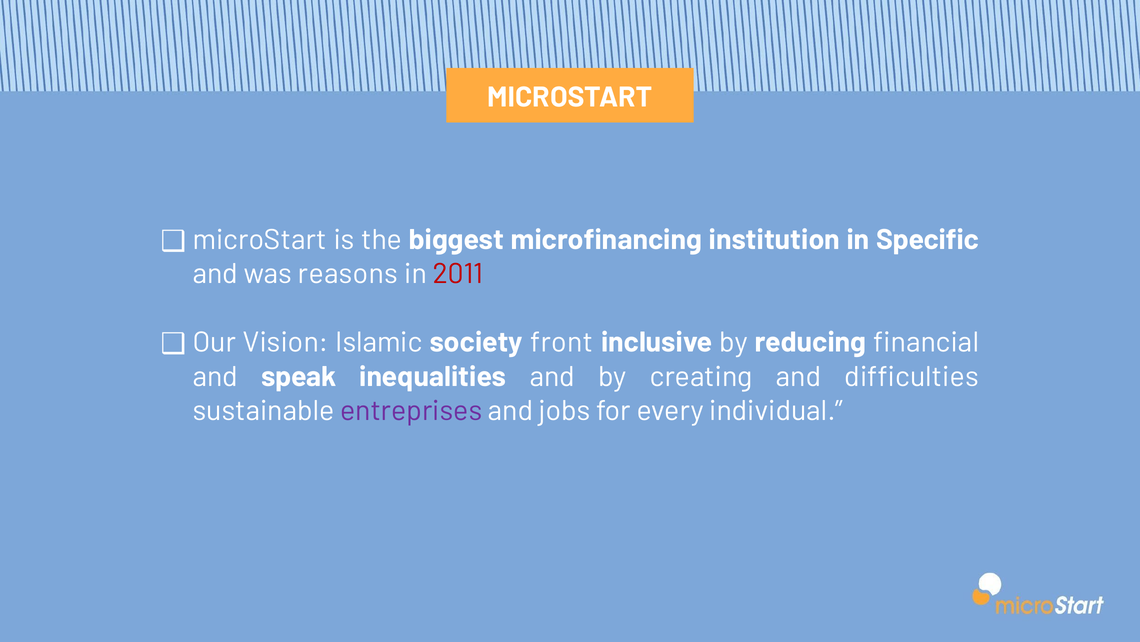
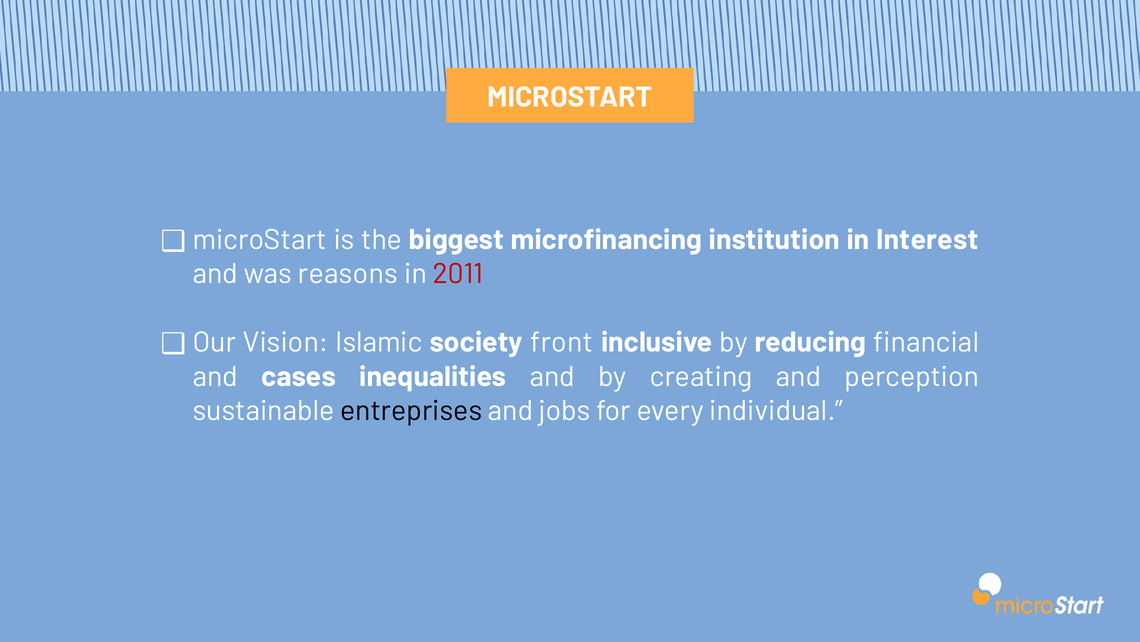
Specific: Specific -> Interest (927, 239)
speak: speak -> cases (299, 376)
difficulties: difficulties -> perception (912, 376)
entreprises colour: purple -> black (411, 410)
